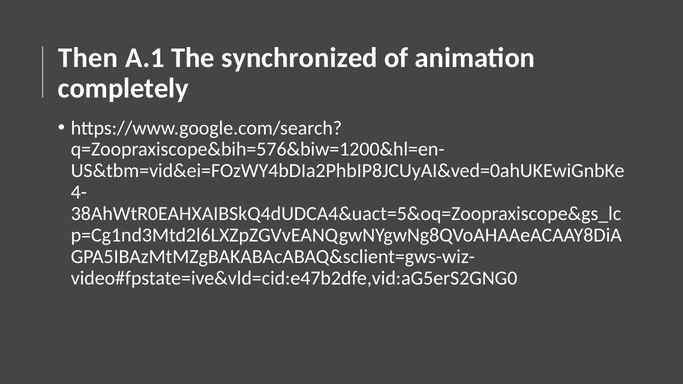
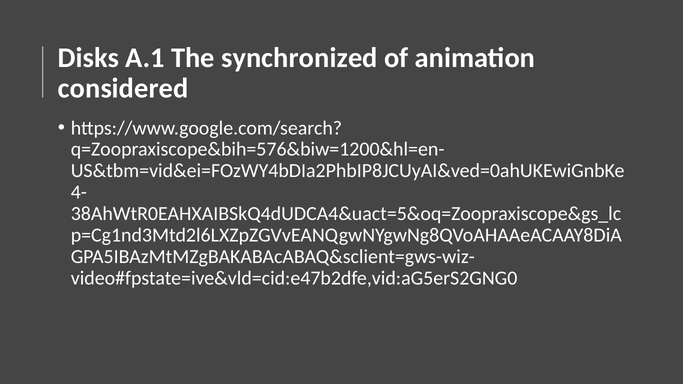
Then: Then -> Disks (88, 58)
completely: completely -> considered (123, 89)
